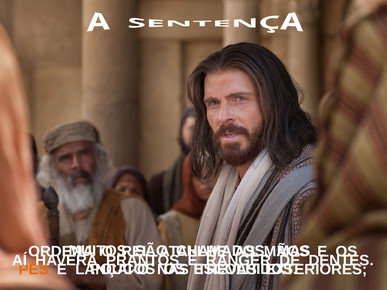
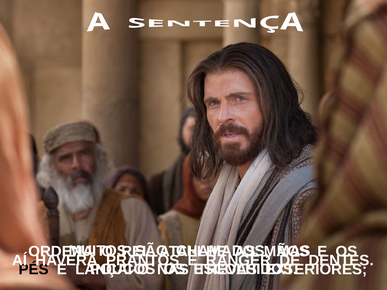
PÉS colour: orange -> black (34, 270)
